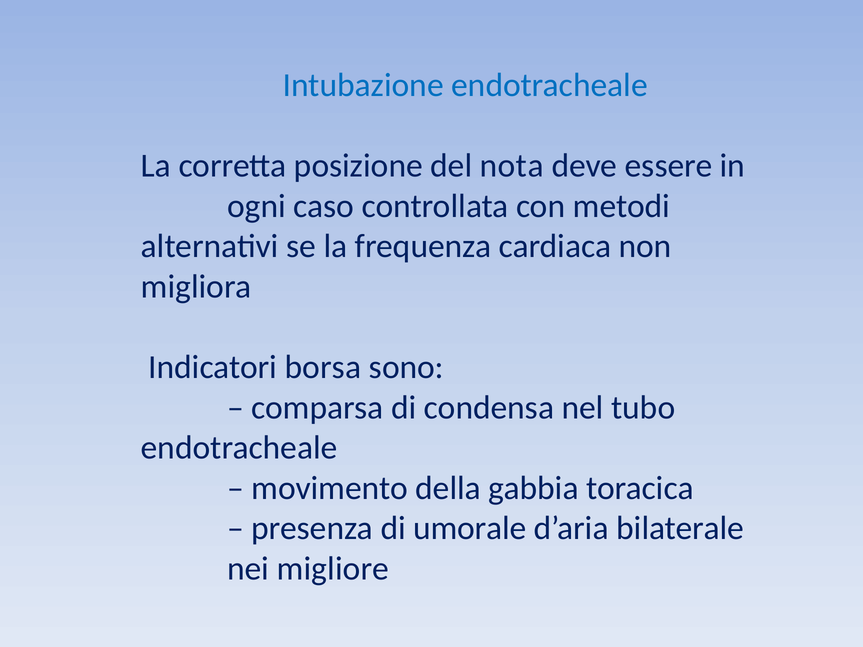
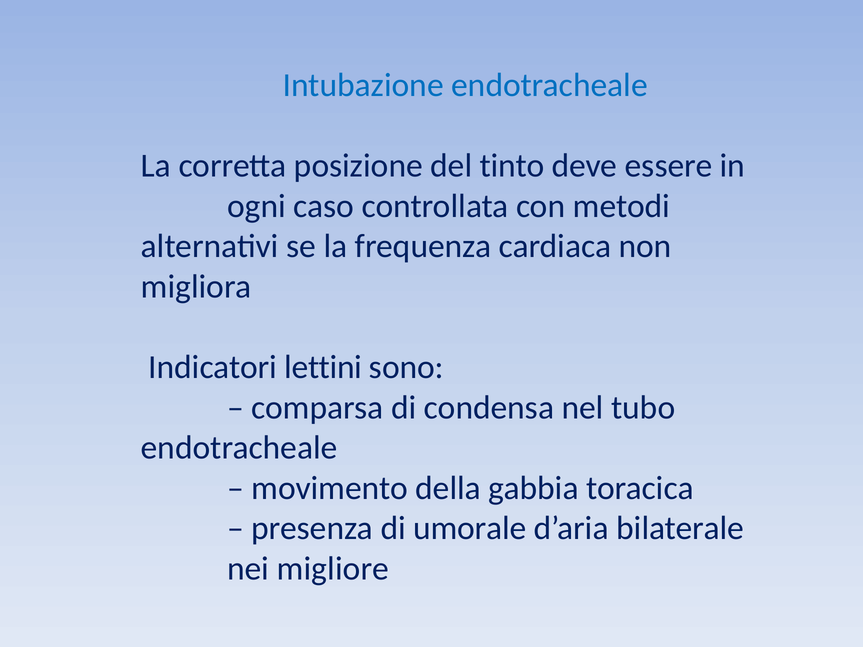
nota: nota -> tinto (512, 166)
borsa: borsa -> lettini (323, 367)
